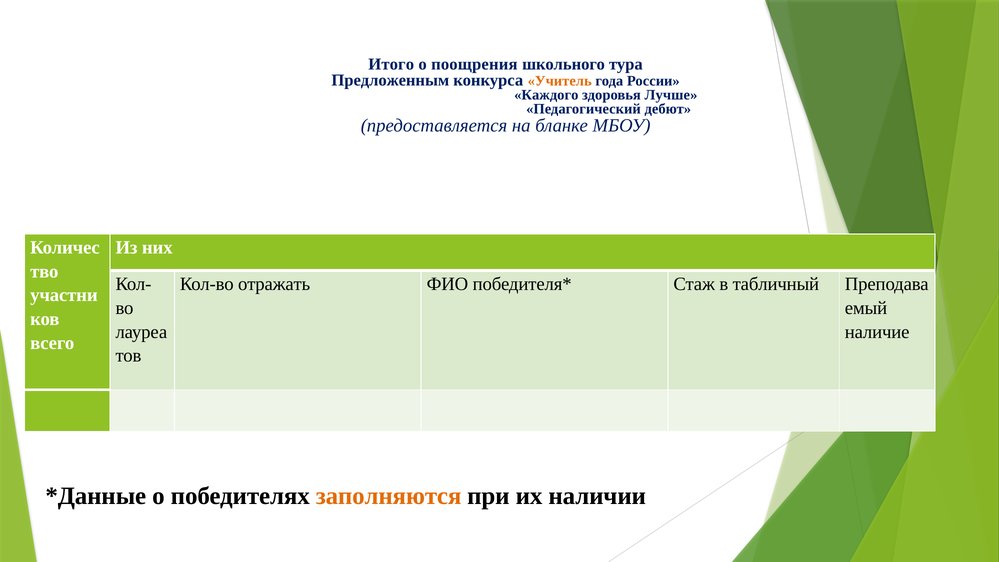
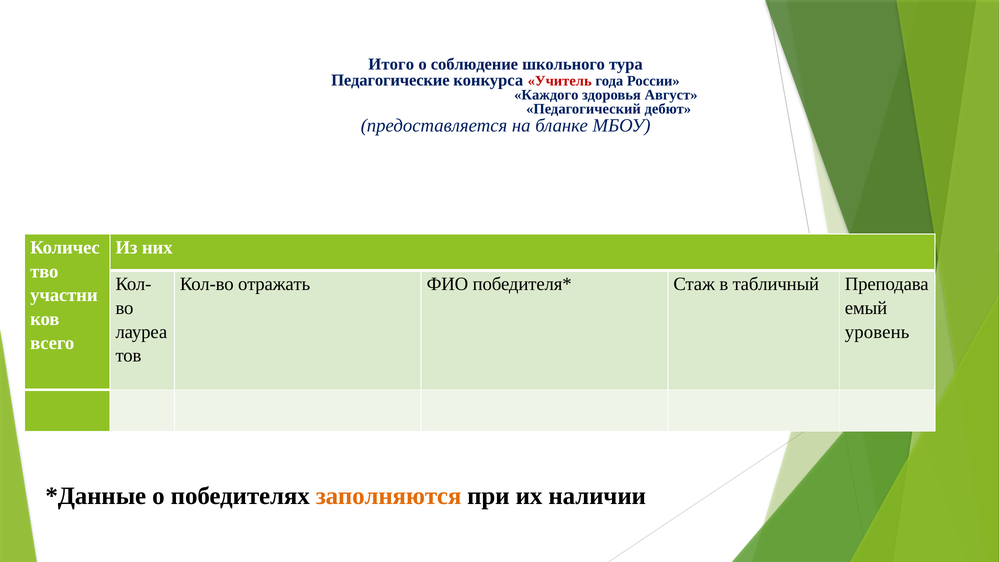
поощрения: поощрения -> соблюдение (474, 64)
Предложенным: Предложенным -> Педагогические (390, 80)
Учитель colour: orange -> red (560, 81)
Лучше: Лучше -> Август (671, 95)
наличие: наличие -> уровень (877, 332)
